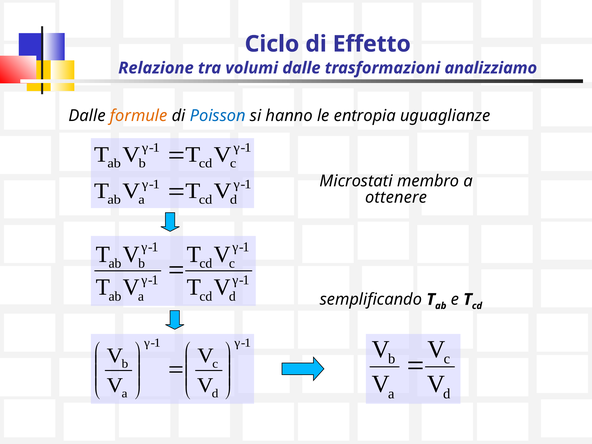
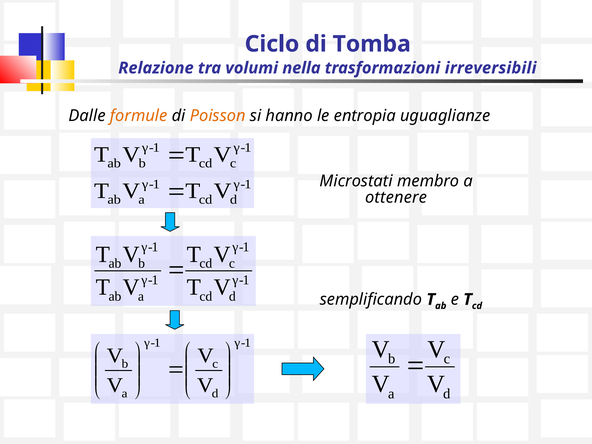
Effetto: Effetto -> Tomba (372, 44)
volumi dalle: dalle -> nella (301, 68)
analizziamo: analizziamo -> irreversibili (491, 68)
Poisson colour: blue -> orange (218, 116)
